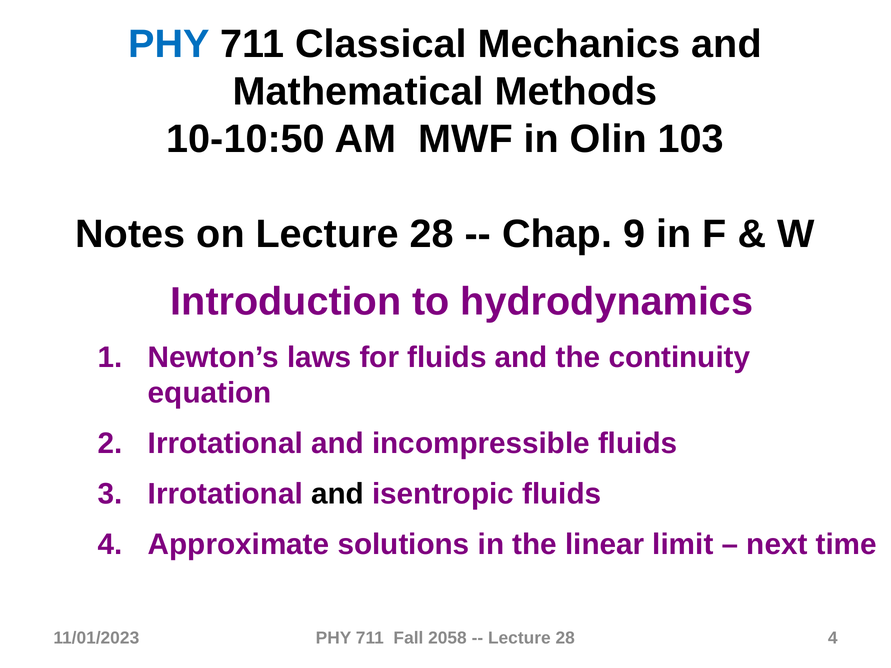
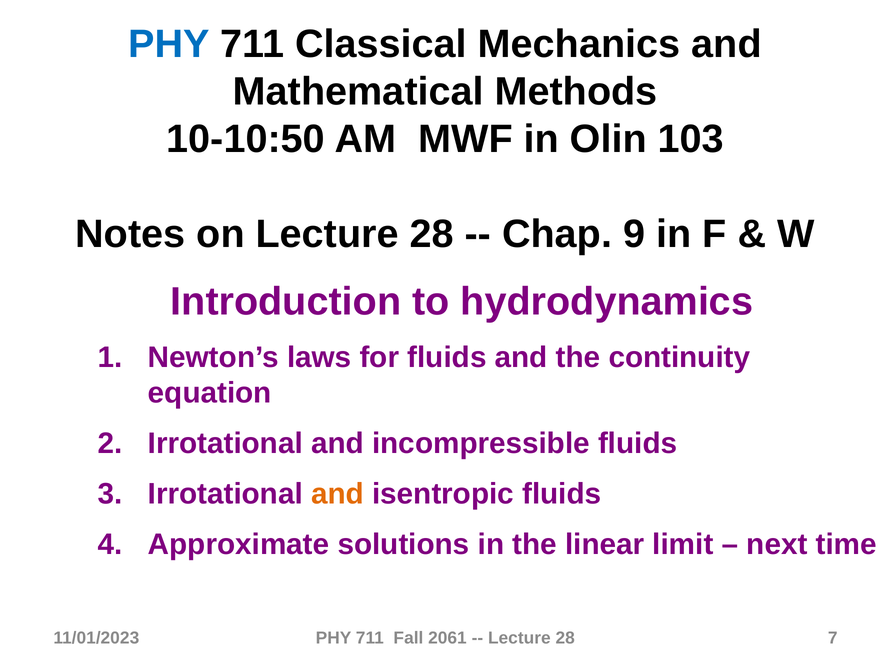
and colour: black -> orange (338, 494)
2058: 2058 -> 2061 (447, 638)
28 4: 4 -> 7 (833, 638)
